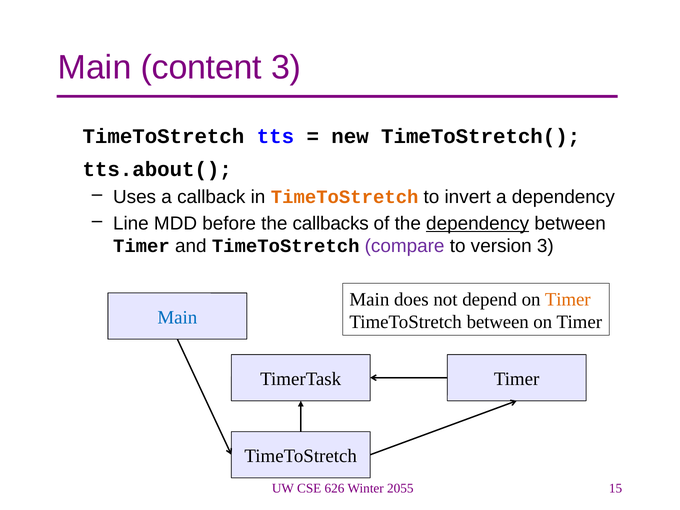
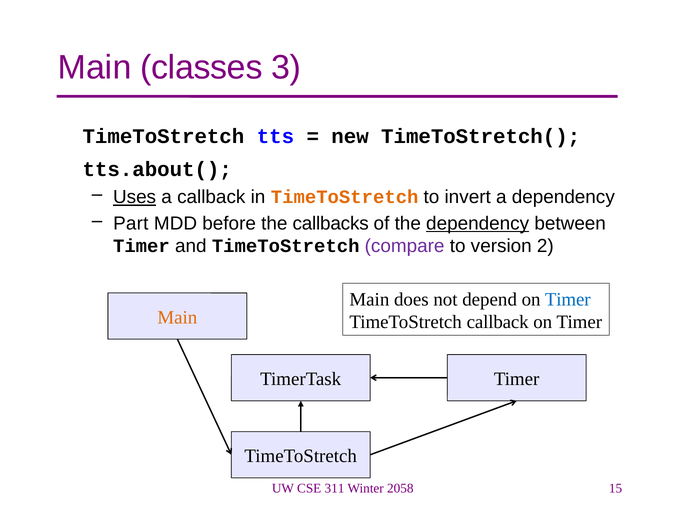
content: content -> classes (201, 68)
Uses underline: none -> present (135, 197)
Line: Line -> Part (131, 224)
version 3: 3 -> 2 (545, 246)
Timer colour: orange -> blue (568, 299)
Main colour: blue -> orange (177, 317)
TimeToStretch between: between -> callback (498, 322)
626: 626 -> 311 (335, 488)
2055: 2055 -> 2058 (400, 488)
